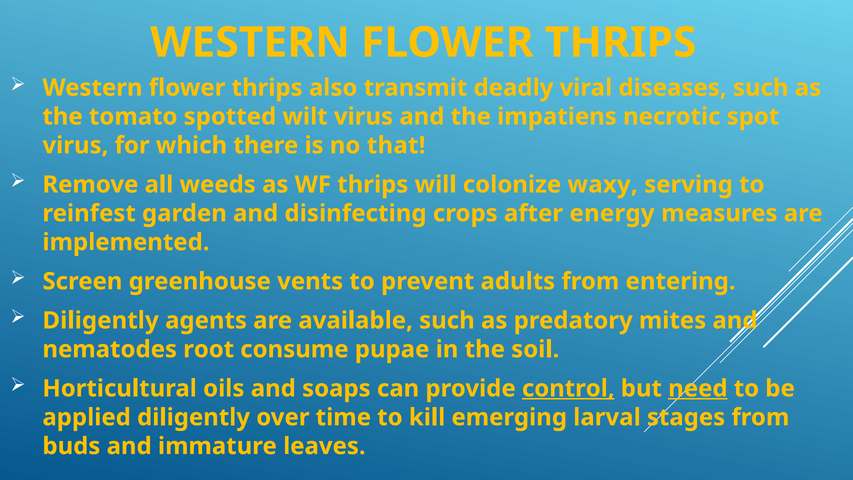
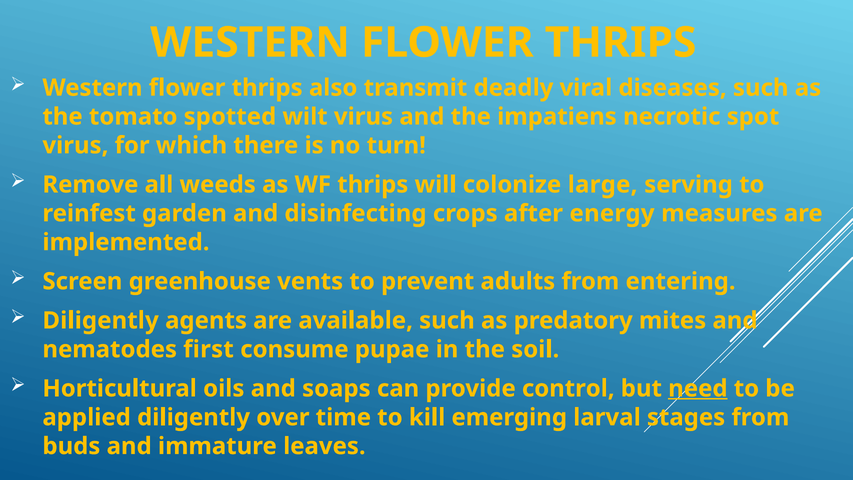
that: that -> turn (396, 145)
waxy: waxy -> large (603, 185)
root: root -> first (208, 349)
control underline: present -> none (568, 388)
